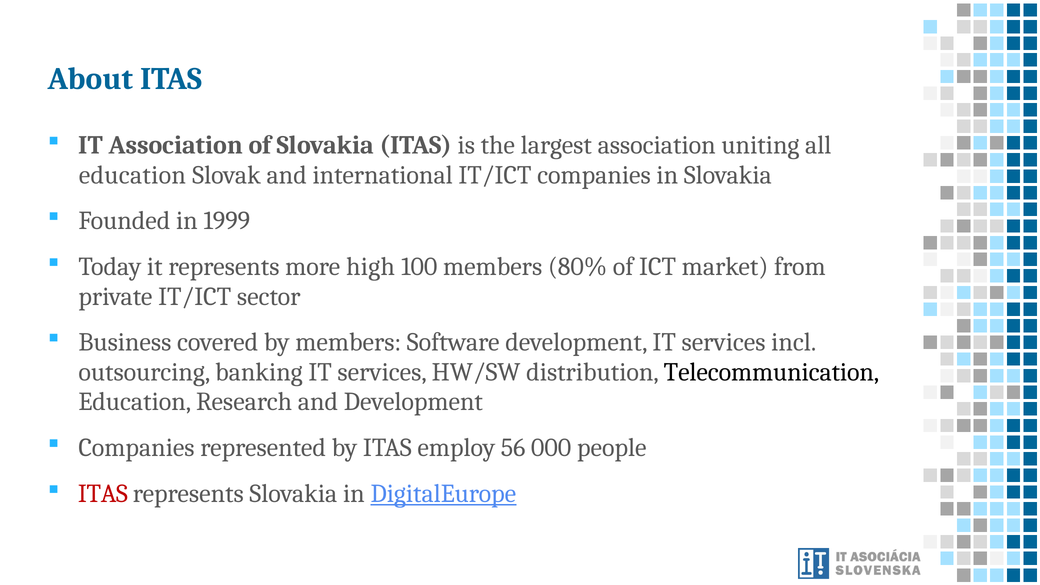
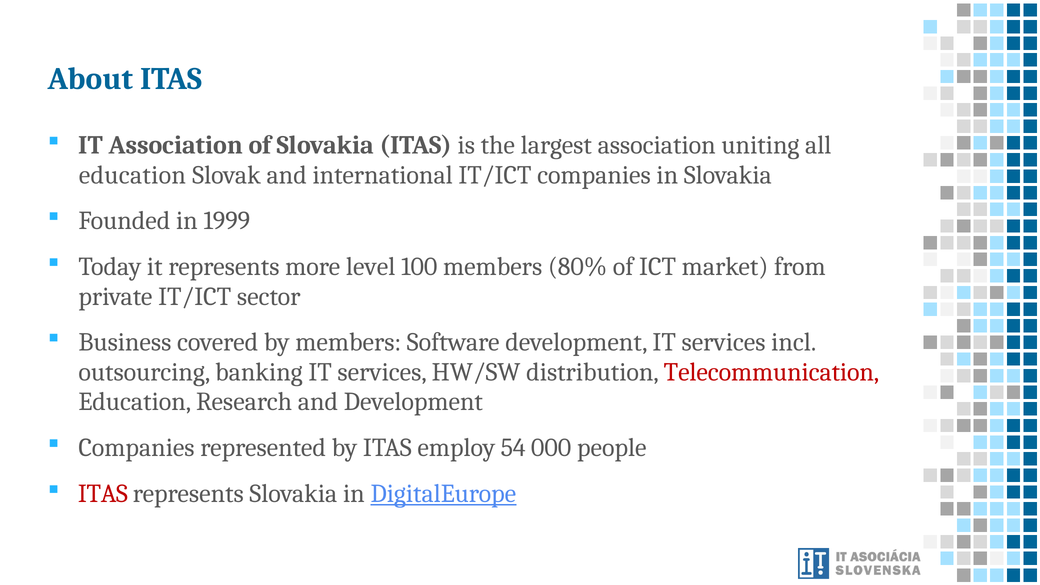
high: high -> level (371, 267)
Telecommunication colour: black -> red (771, 372)
56: 56 -> 54 (513, 448)
